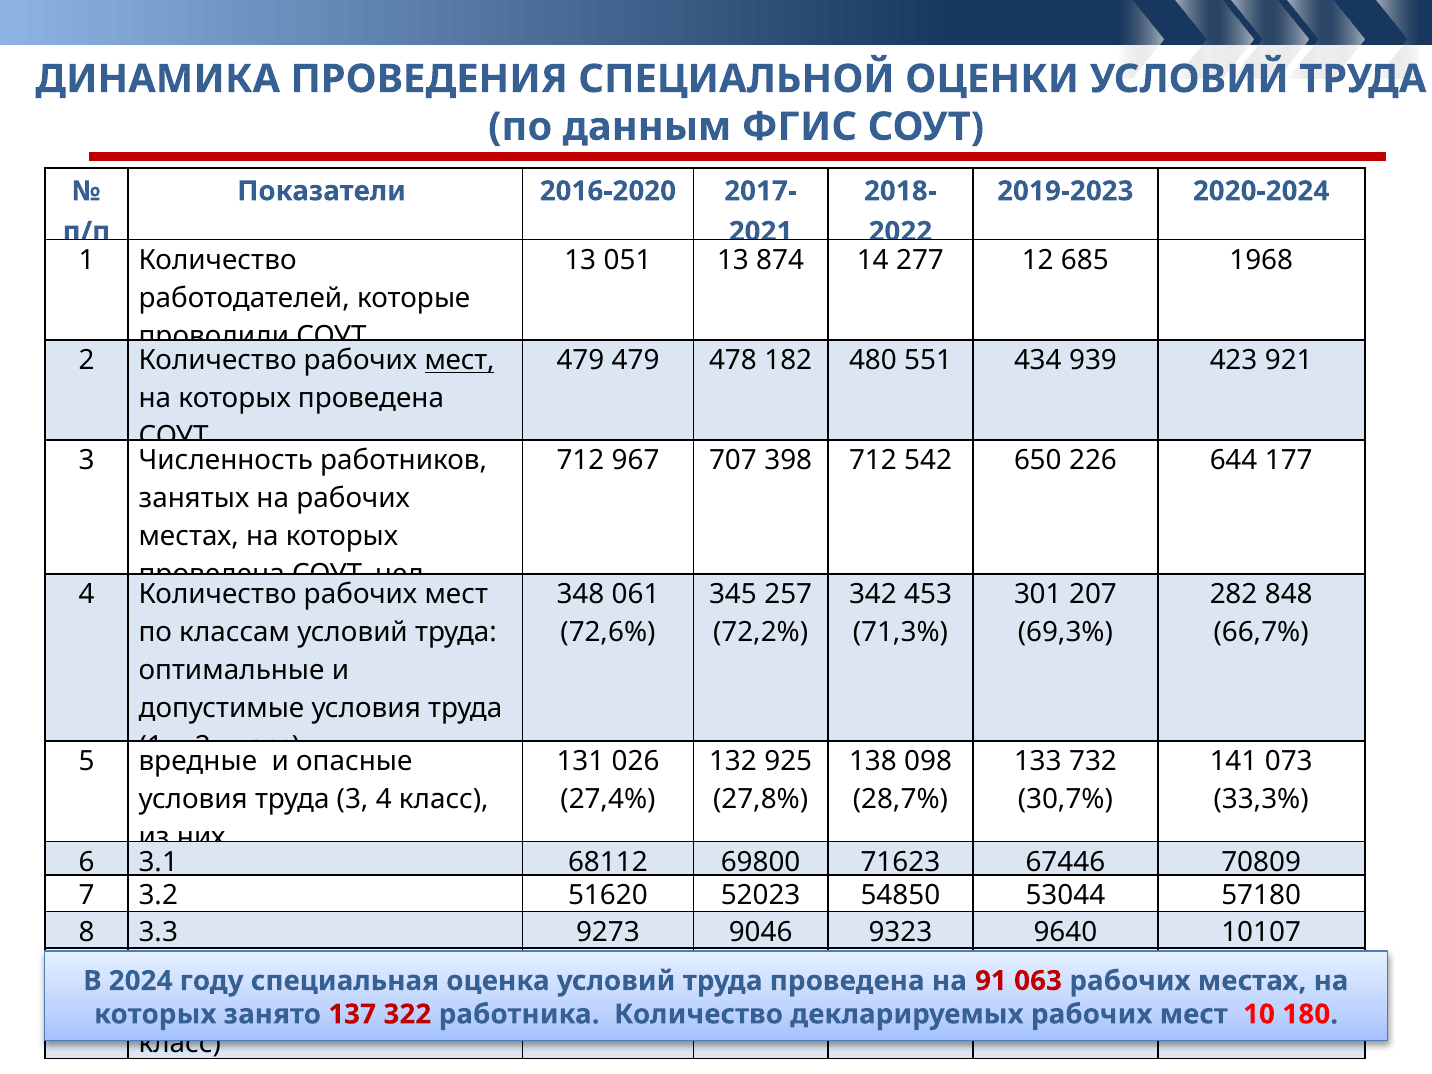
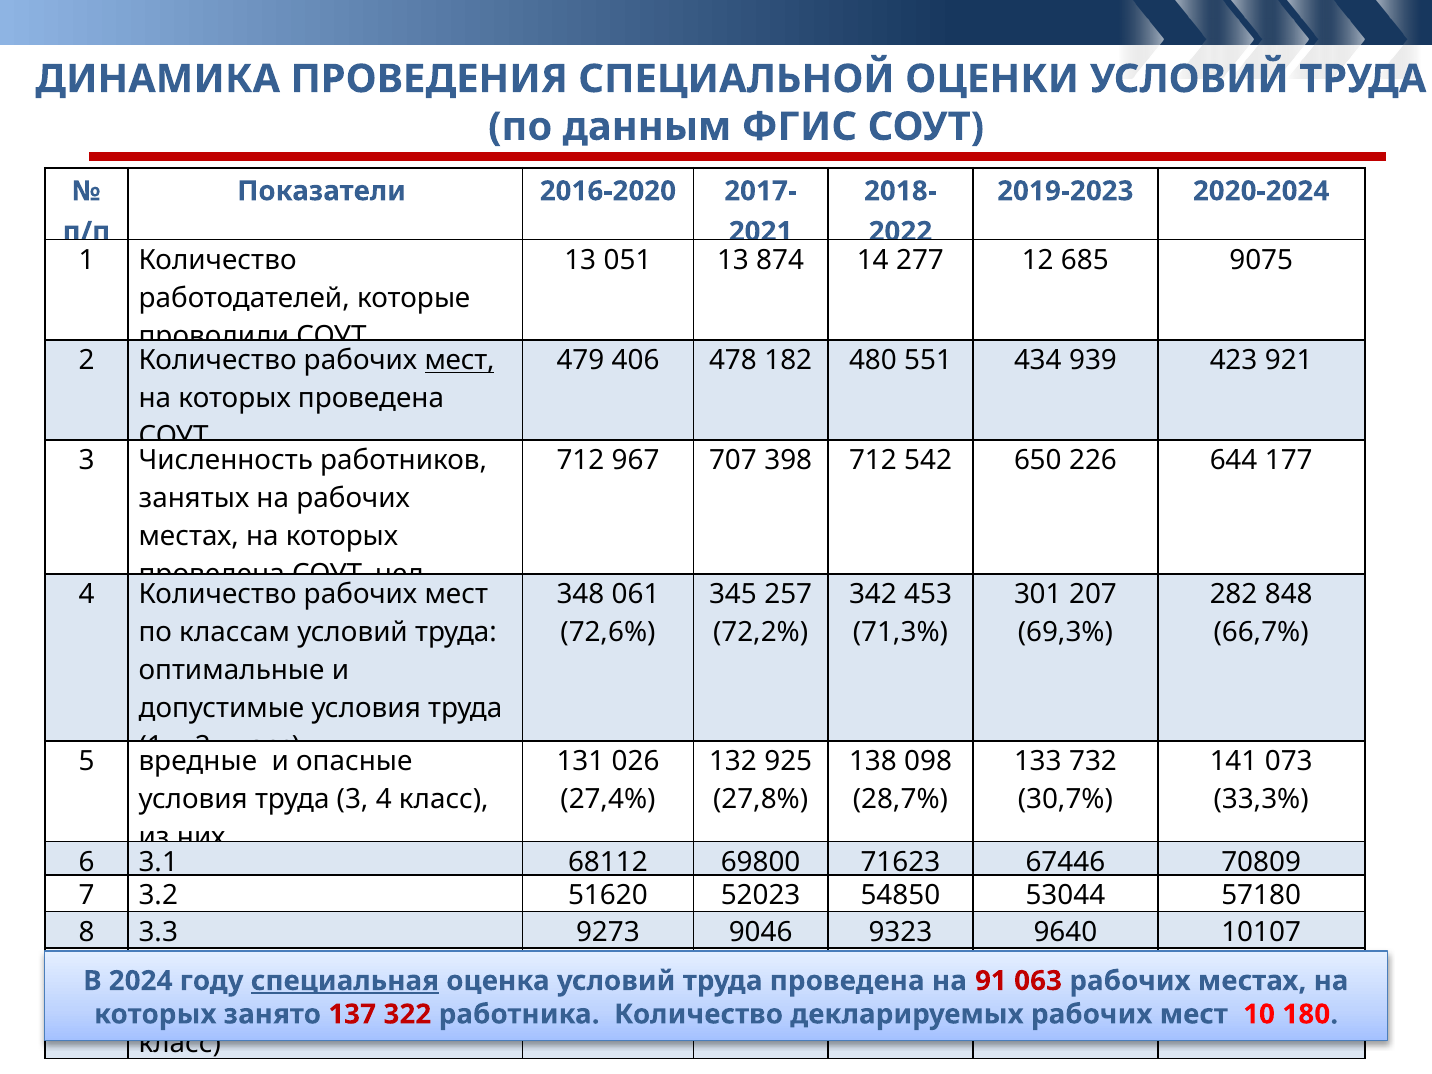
1968: 1968 -> 9075 (1261, 260)
479 479: 479 -> 406 (636, 360)
специальная underline: none -> present (345, 981)
